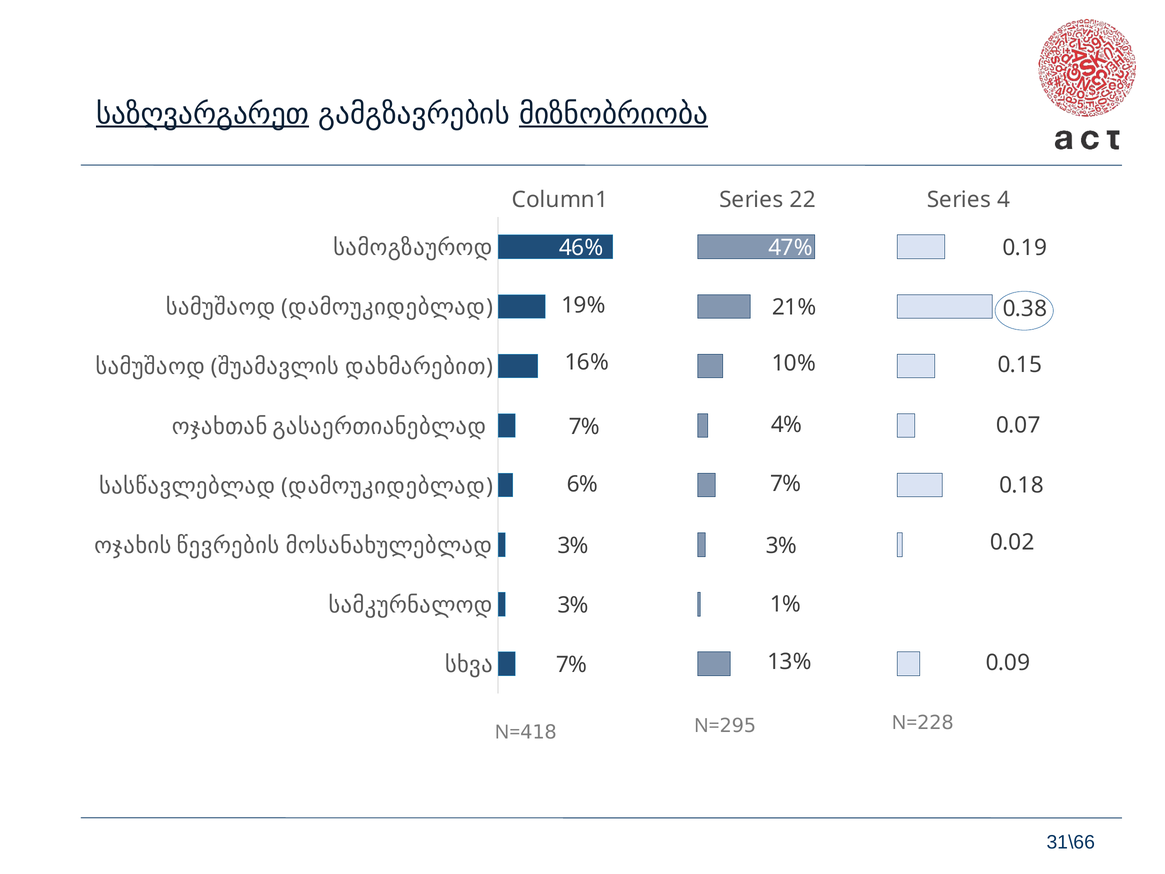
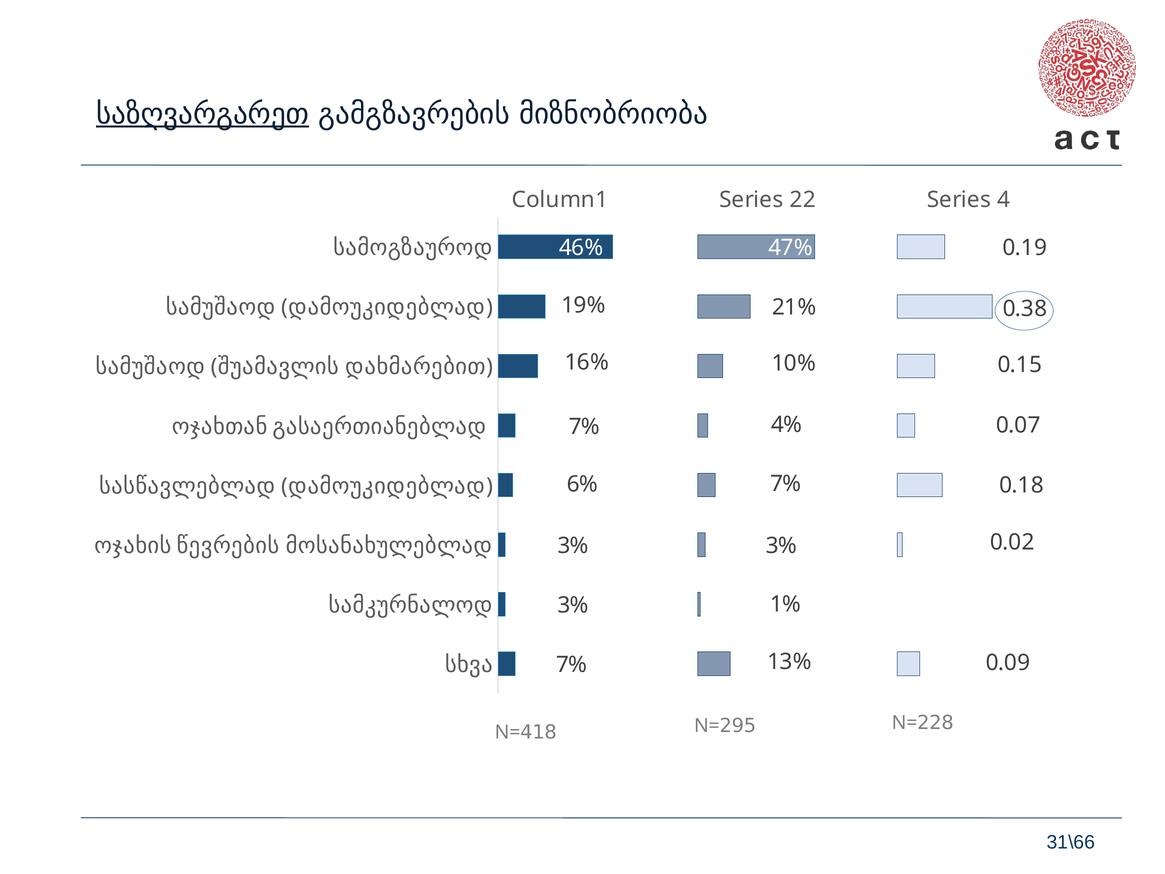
მიზნობრიობა underline: present -> none (614, 114)
